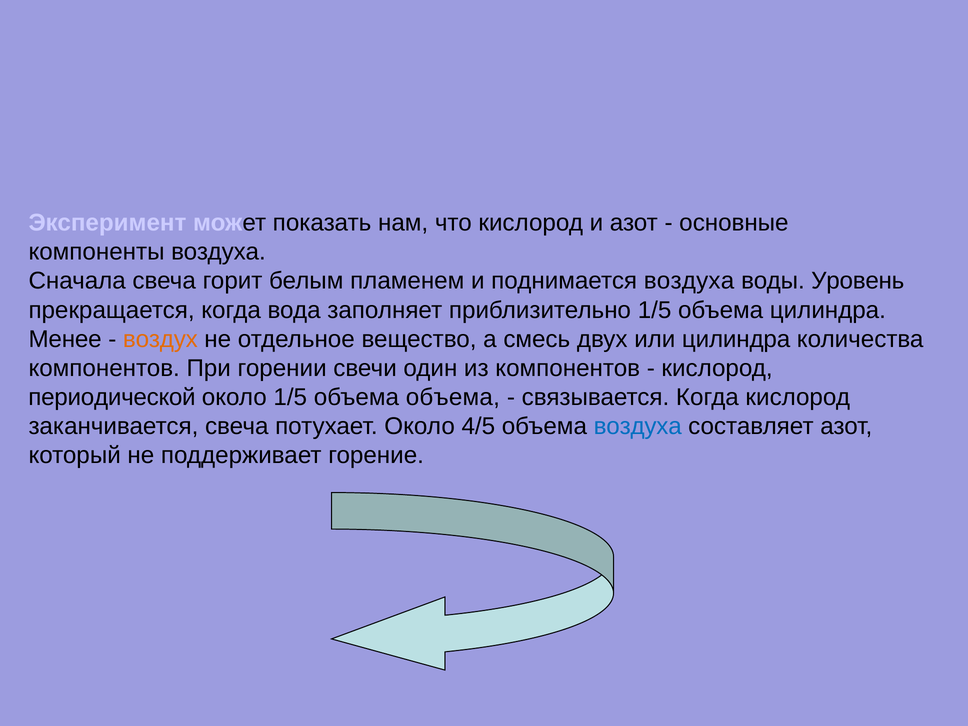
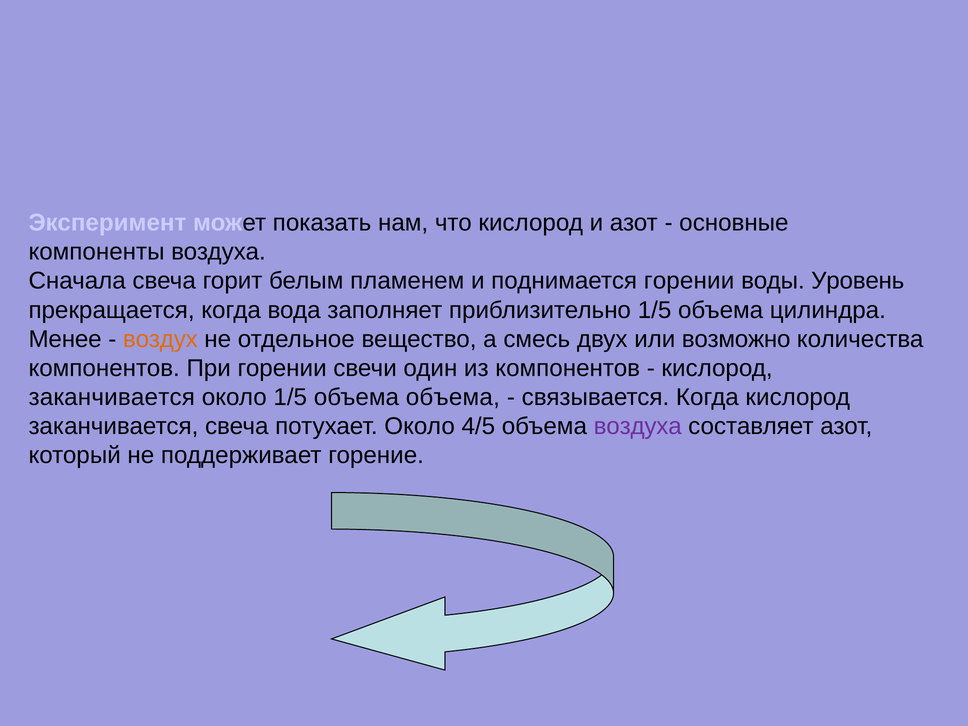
поднимается воздуха: воздуха -> горении (689, 281)
или цилиндра: цилиндра -> возможно (736, 339)
периодической: периодической -> заканчивается (112, 397)
воздуха colour: blue -> purple (638, 426)
